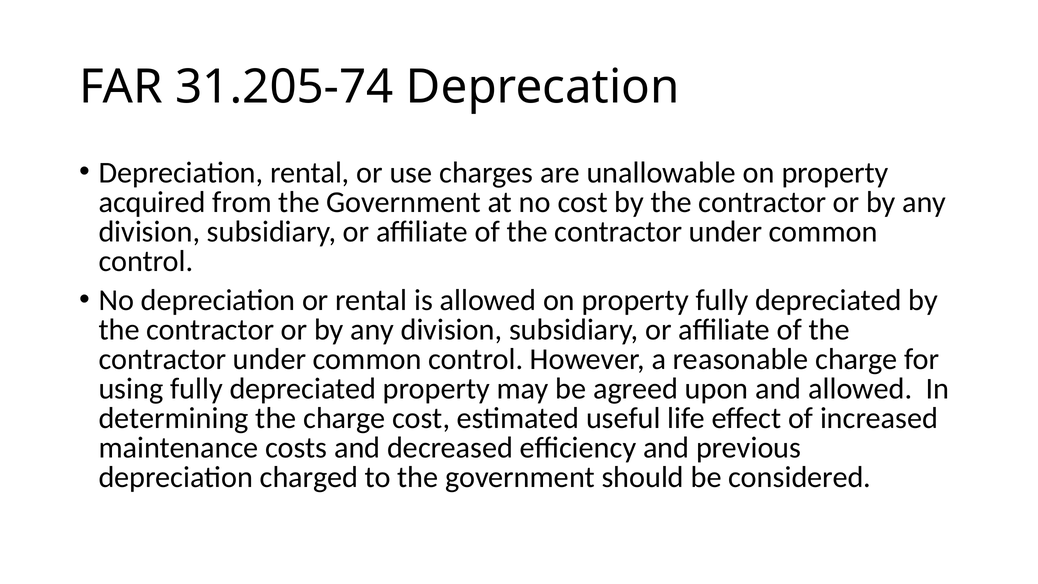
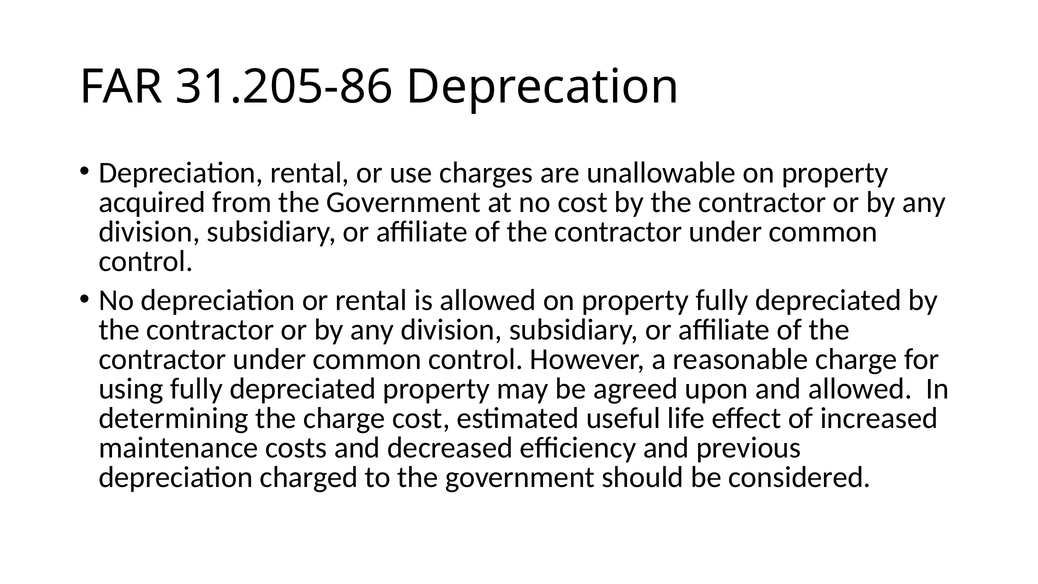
31.205-74: 31.205-74 -> 31.205-86 (284, 87)
